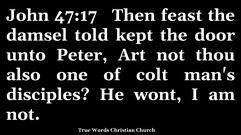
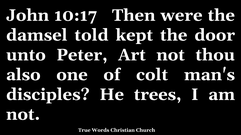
47:17: 47:17 -> 10:17 (76, 15)
feast: feast -> were (182, 15)
wont: wont -> trees (158, 95)
